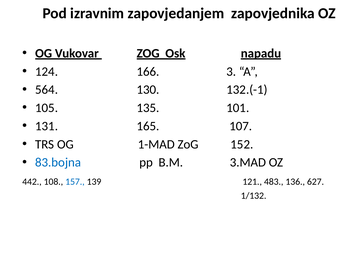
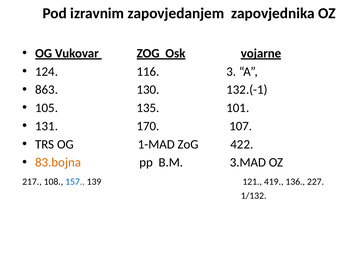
napadu: napadu -> vojarne (261, 53)
166: 166 -> 116 (148, 72)
564: 564 -> 863 (47, 90)
165: 165 -> 170 (148, 126)
152: 152 -> 422 (242, 144)
83.bojna colour: blue -> orange (58, 162)
442: 442 -> 217 (32, 182)
483: 483 -> 419 (274, 182)
627: 627 -> 227 (316, 182)
